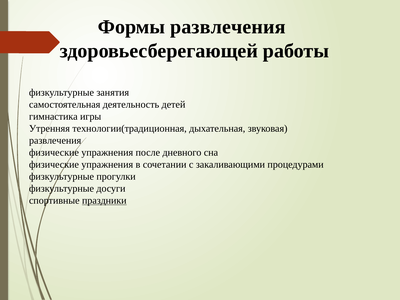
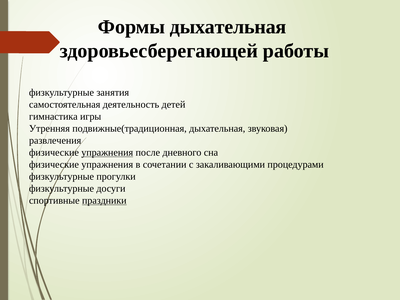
Формы развлечения: развлечения -> дыхательная (228, 27)
технологии(традиционная: технологии(традиционная -> подвижные(традиционная (130, 129)
упражнения underline: none -> present (107, 153)
